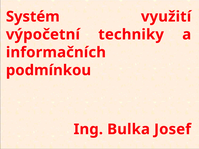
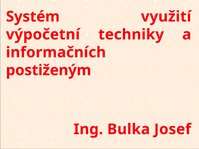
podmínkou: podmínkou -> postiženým (49, 70)
